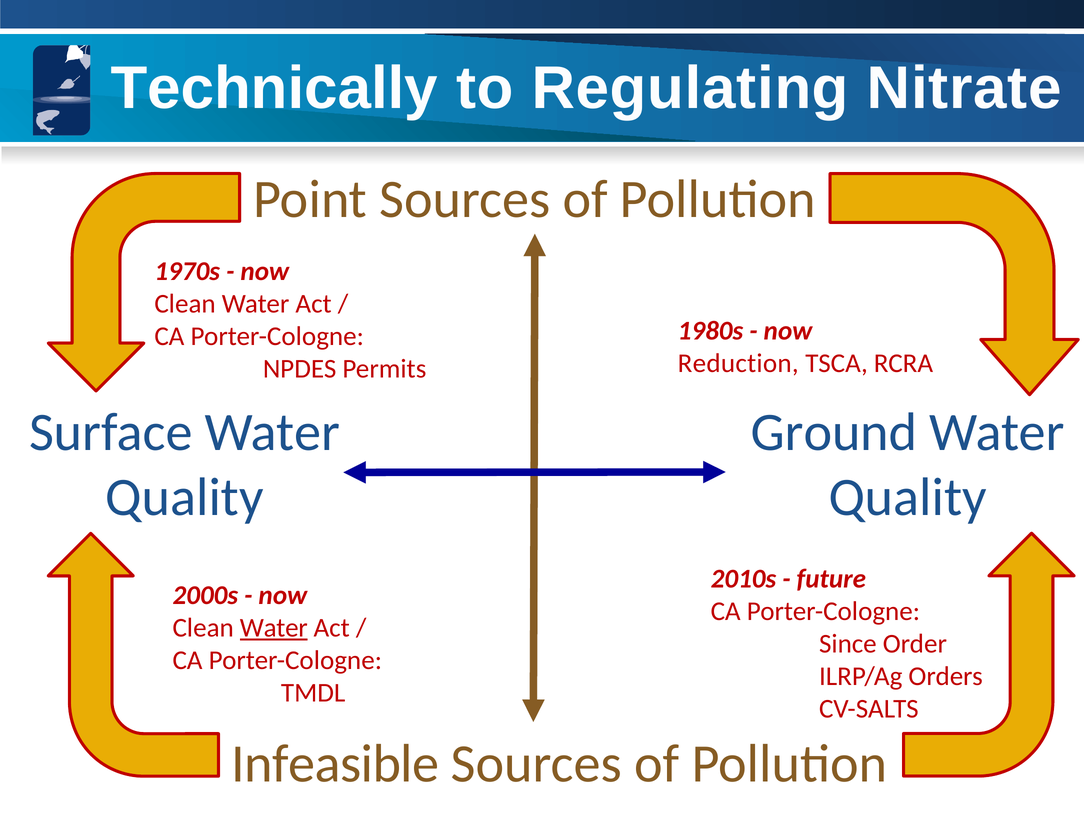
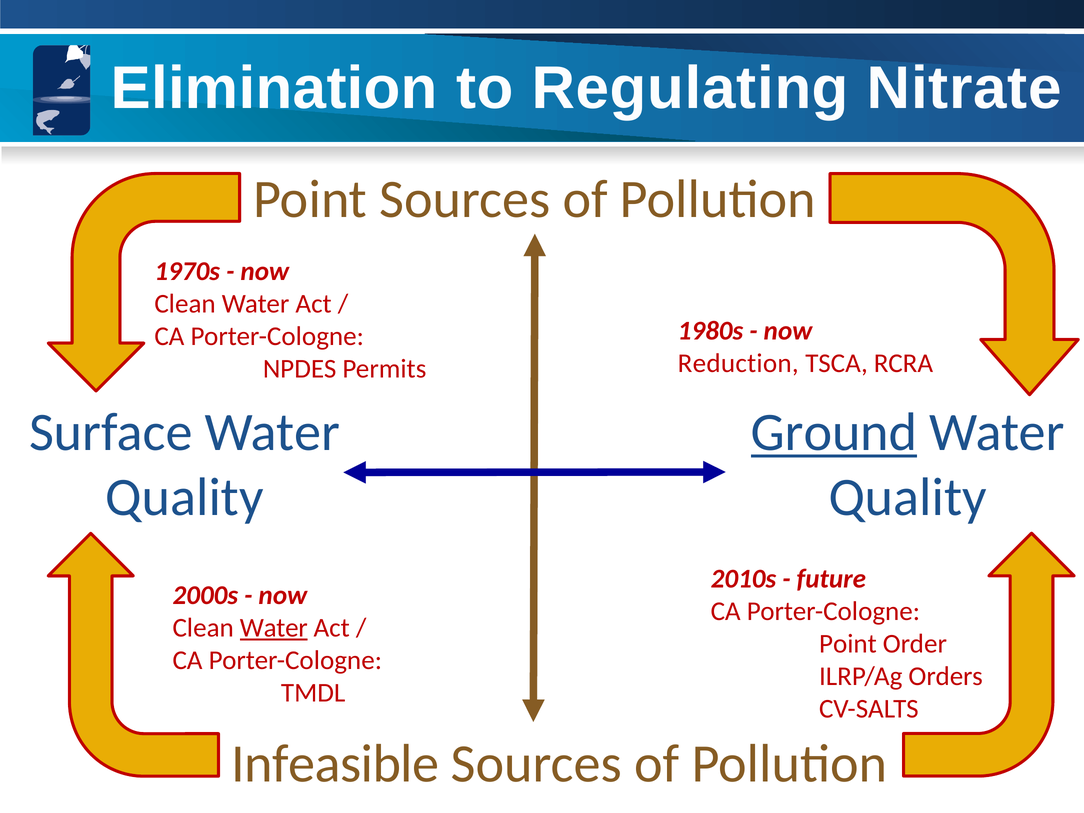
Technically: Technically -> Elimination (274, 88)
Ground underline: none -> present (834, 433)
Since: Since -> Point (848, 644)
